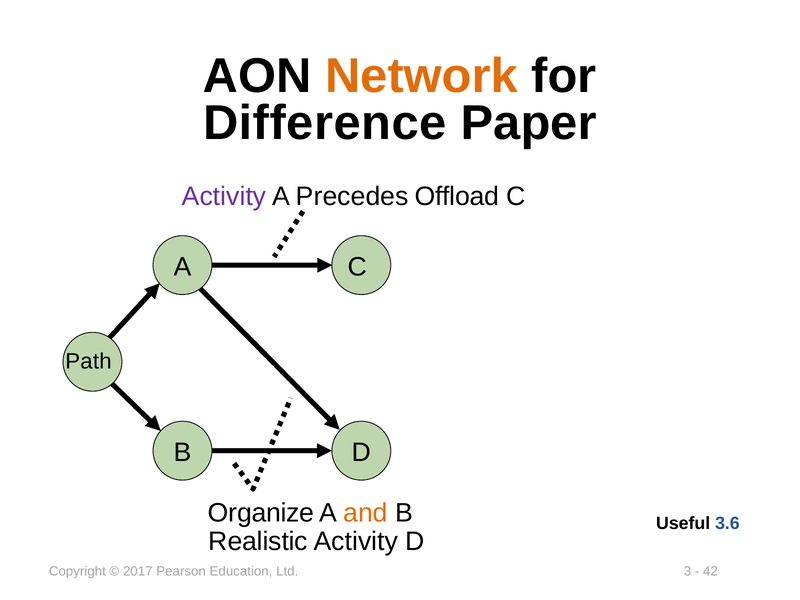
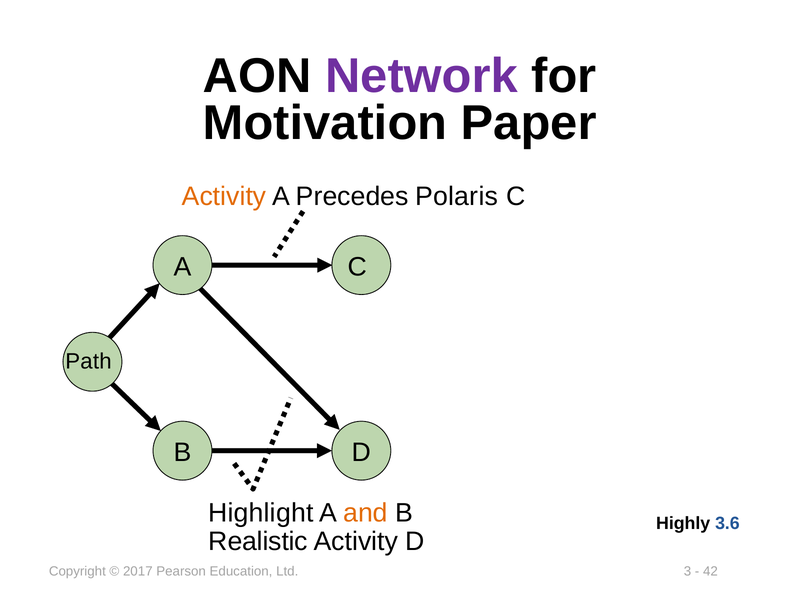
Network colour: orange -> purple (421, 76)
Difference: Difference -> Motivation (325, 123)
Activity colour: purple -> orange (224, 196)
Offload: Offload -> Polaris (457, 196)
Organize: Organize -> Highlight (261, 513)
Useful: Useful -> Highly (683, 523)
